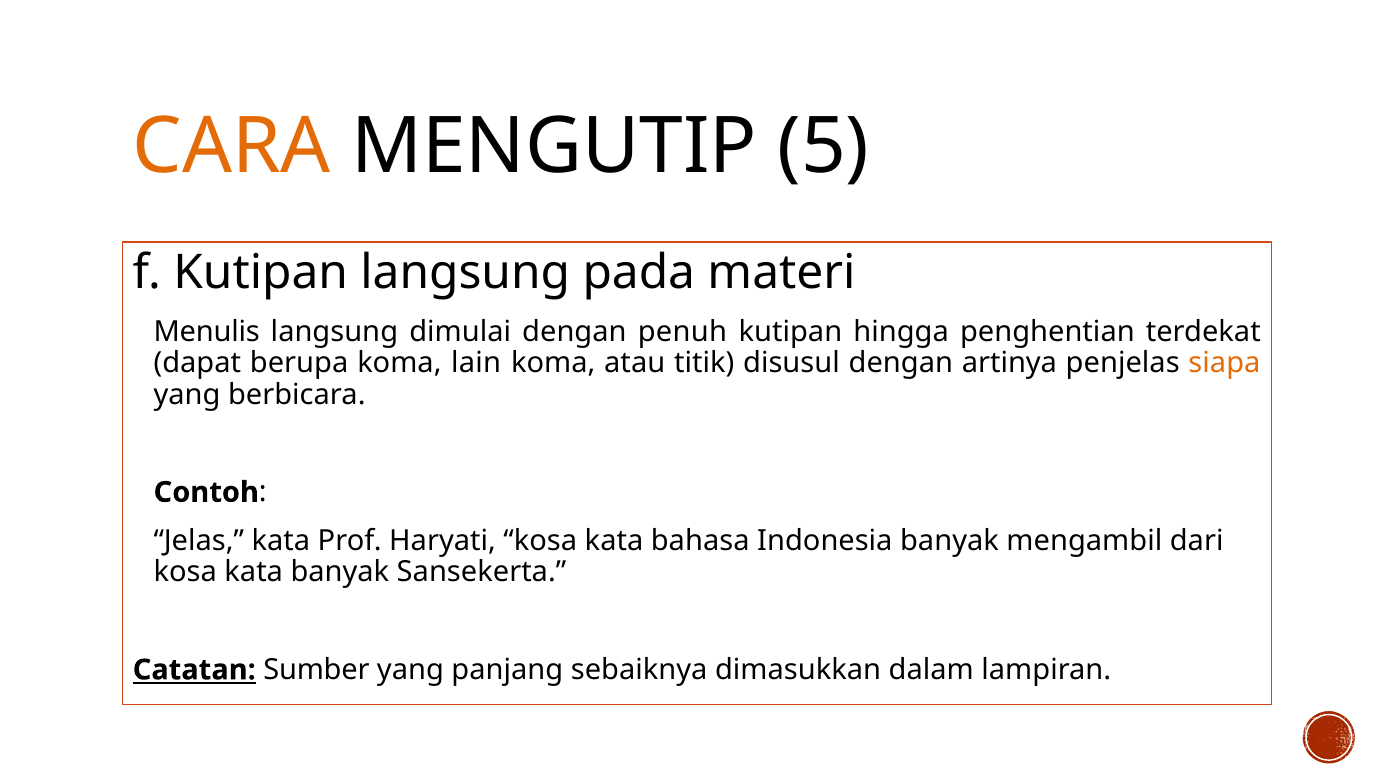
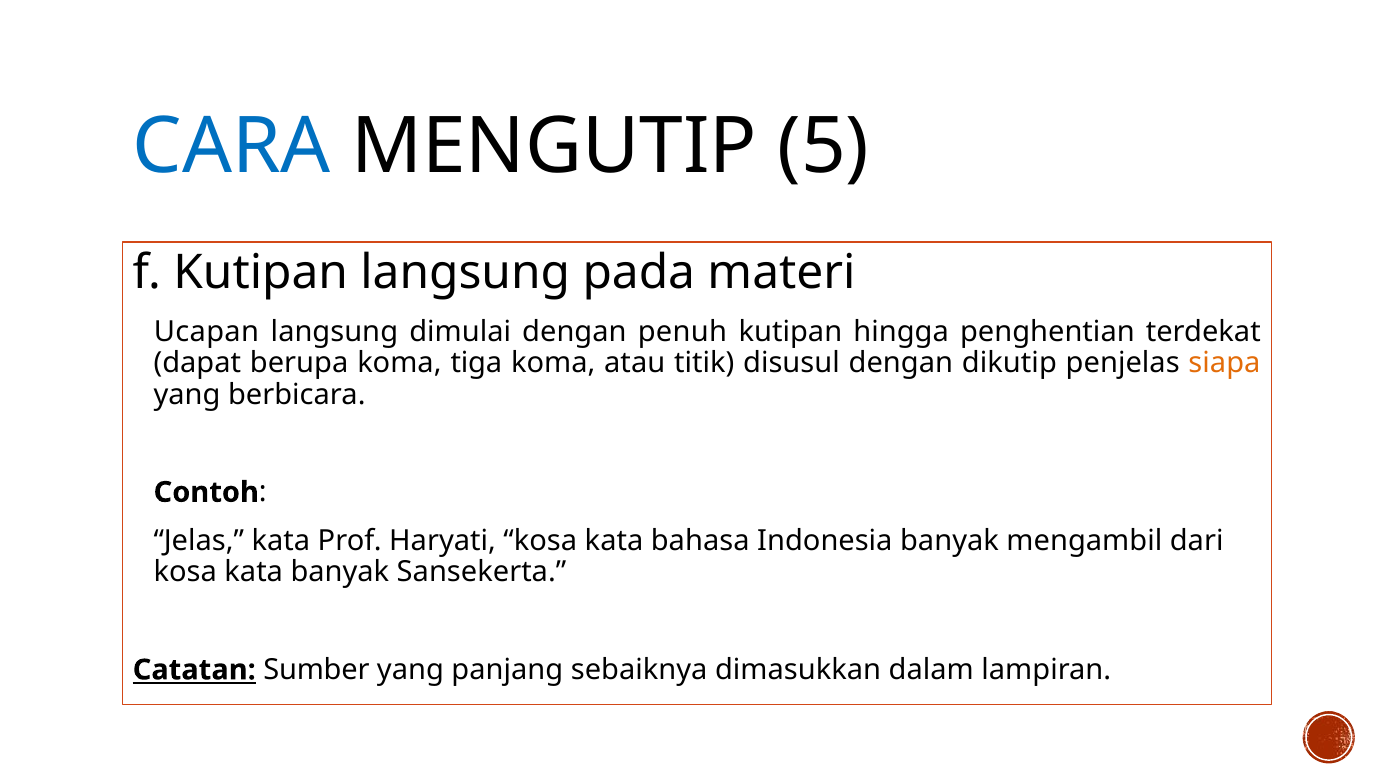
CARA colour: orange -> blue (232, 147)
Menulis: Menulis -> Ucapan (206, 332)
lain: lain -> tiga (476, 364)
artinya: artinya -> dikutip (1009, 364)
